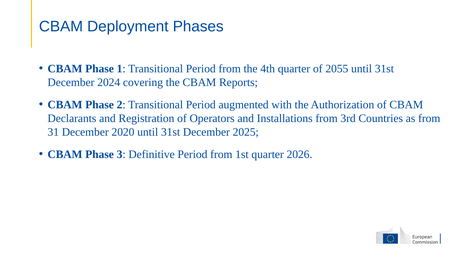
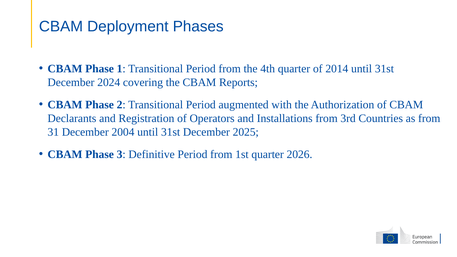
2055: 2055 -> 2014 (337, 69)
2020: 2020 -> 2004 (123, 132)
